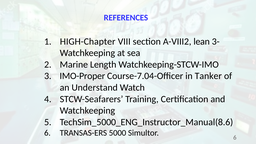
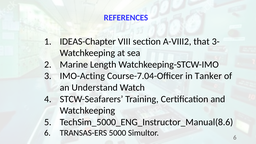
HIGH-Chapter: HIGH-Chapter -> IDEAS-Chapter (88, 41)
lean: lean -> that (202, 41)
IMO-Proper: IMO-Proper -> IMO-Acting (82, 76)
